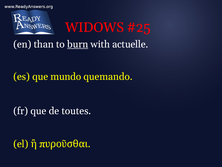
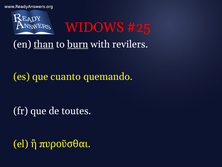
than underline: none -> present (44, 44)
actuelle: actuelle -> revilers (130, 44)
mundo: mundo -> cuanto (66, 76)
